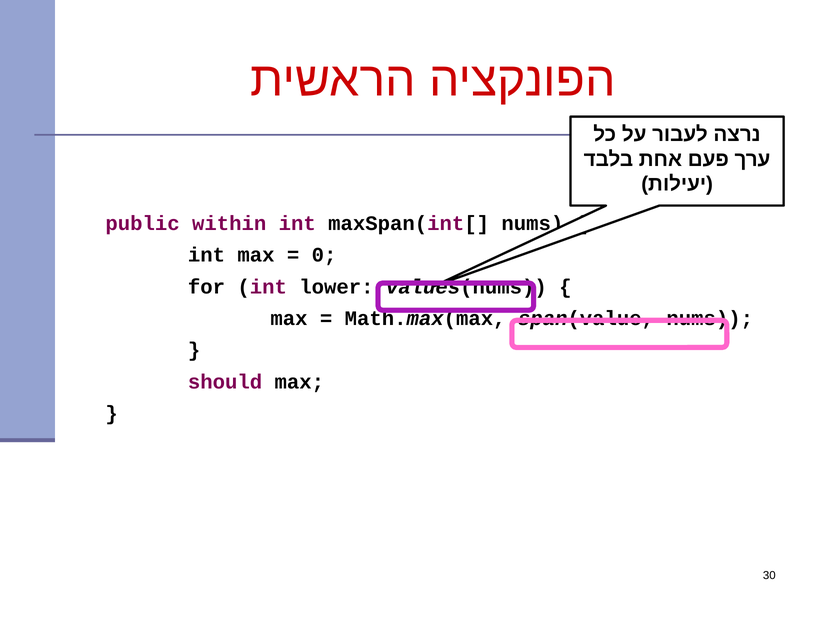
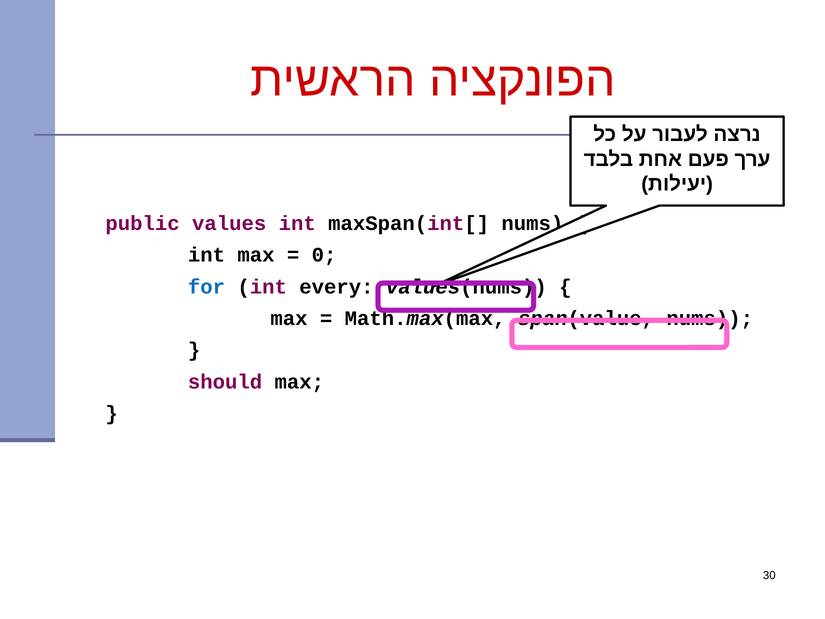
within: within -> values (229, 223)
for colour: black -> blue (207, 287)
lower: lower -> every (336, 287)
